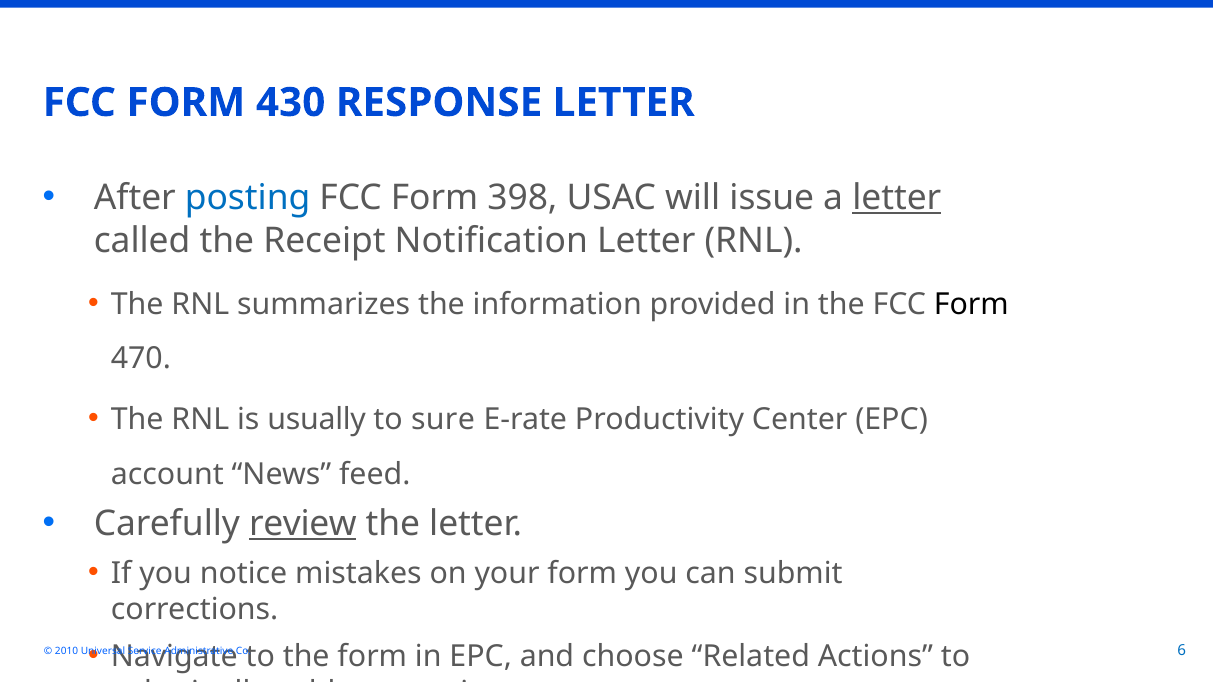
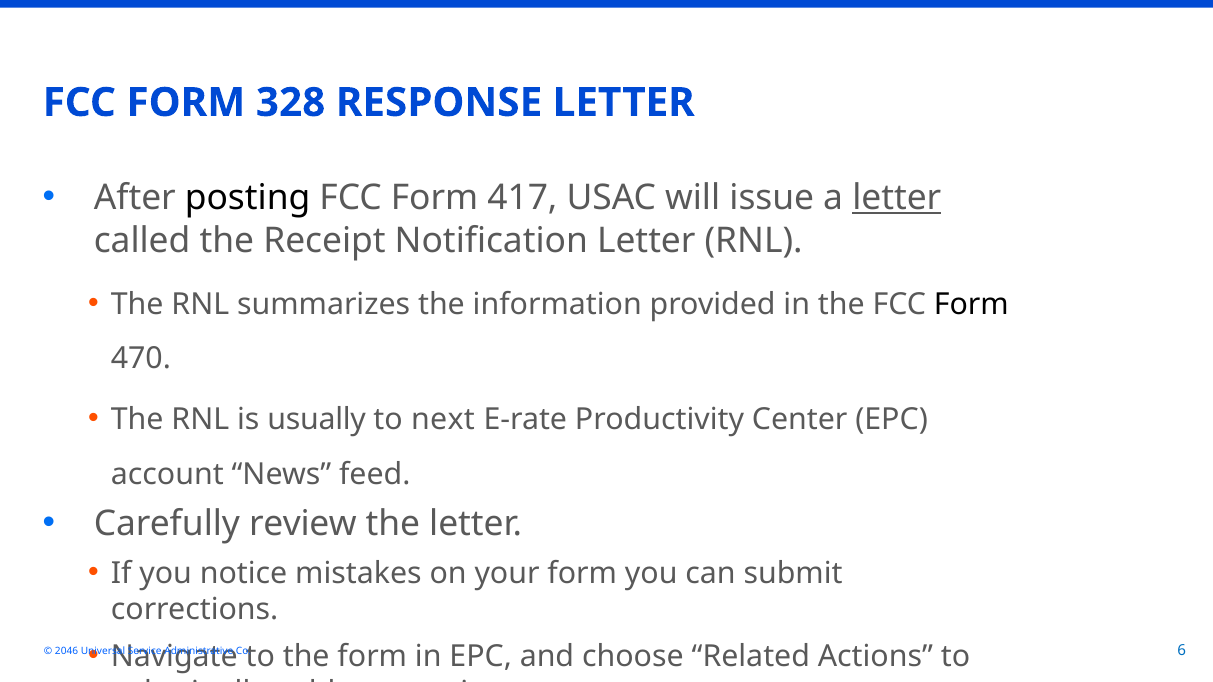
430: 430 -> 328 (291, 103)
posting colour: blue -> black (248, 198)
398: 398 -> 417 (522, 198)
sure: sure -> next (443, 420)
review underline: present -> none (303, 524)
2010: 2010 -> 2046 (67, 651)
